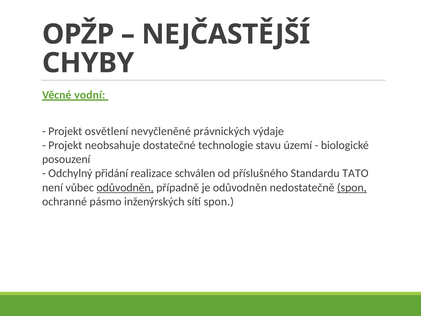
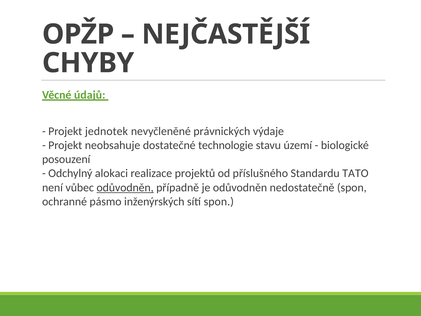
vodní: vodní -> údajů (90, 95)
osvětlení: osvětlení -> jednotek (107, 131)
přidání: přidání -> alokaci (111, 173)
schválen: schválen -> projektů (195, 173)
spon underline: present -> none (352, 187)
